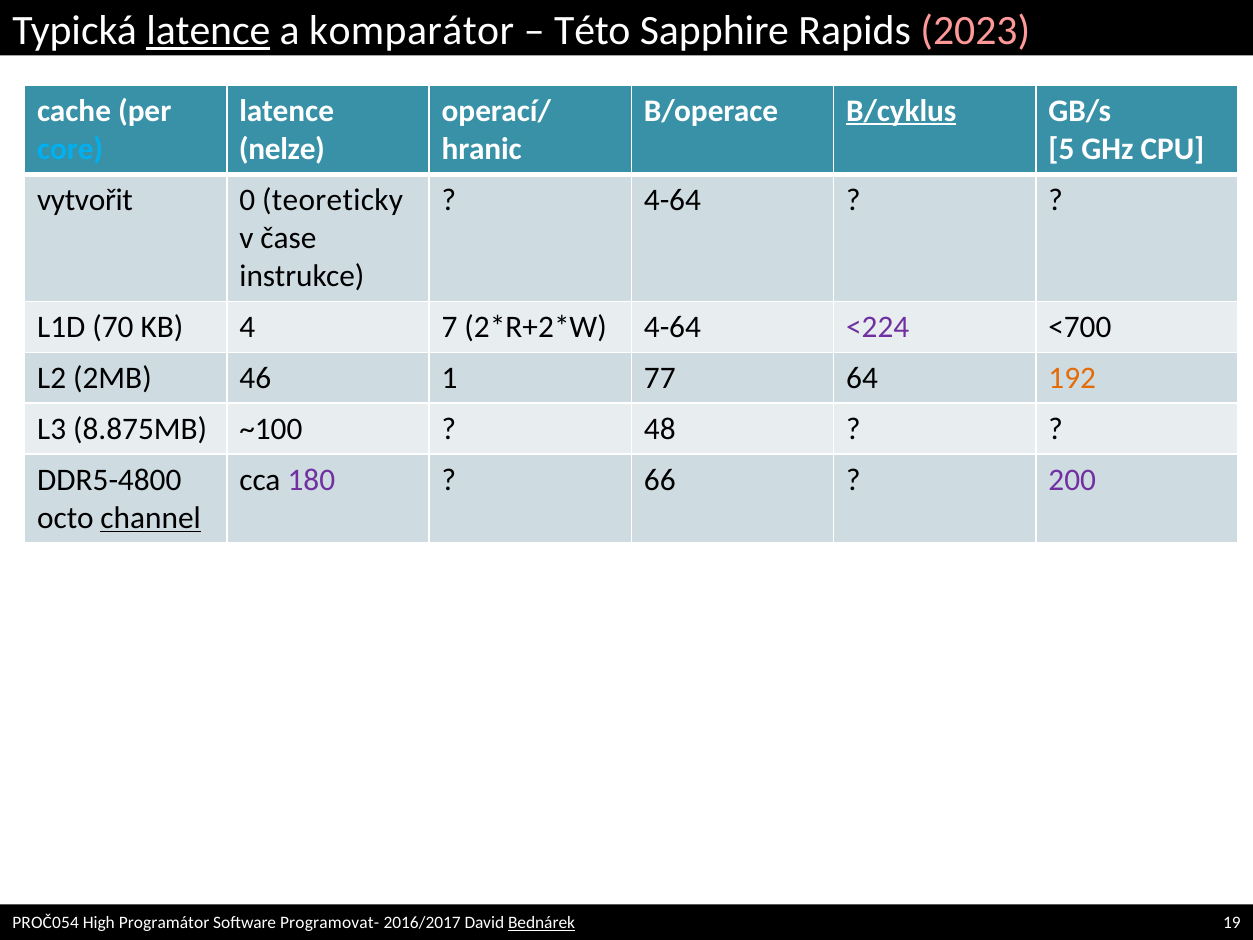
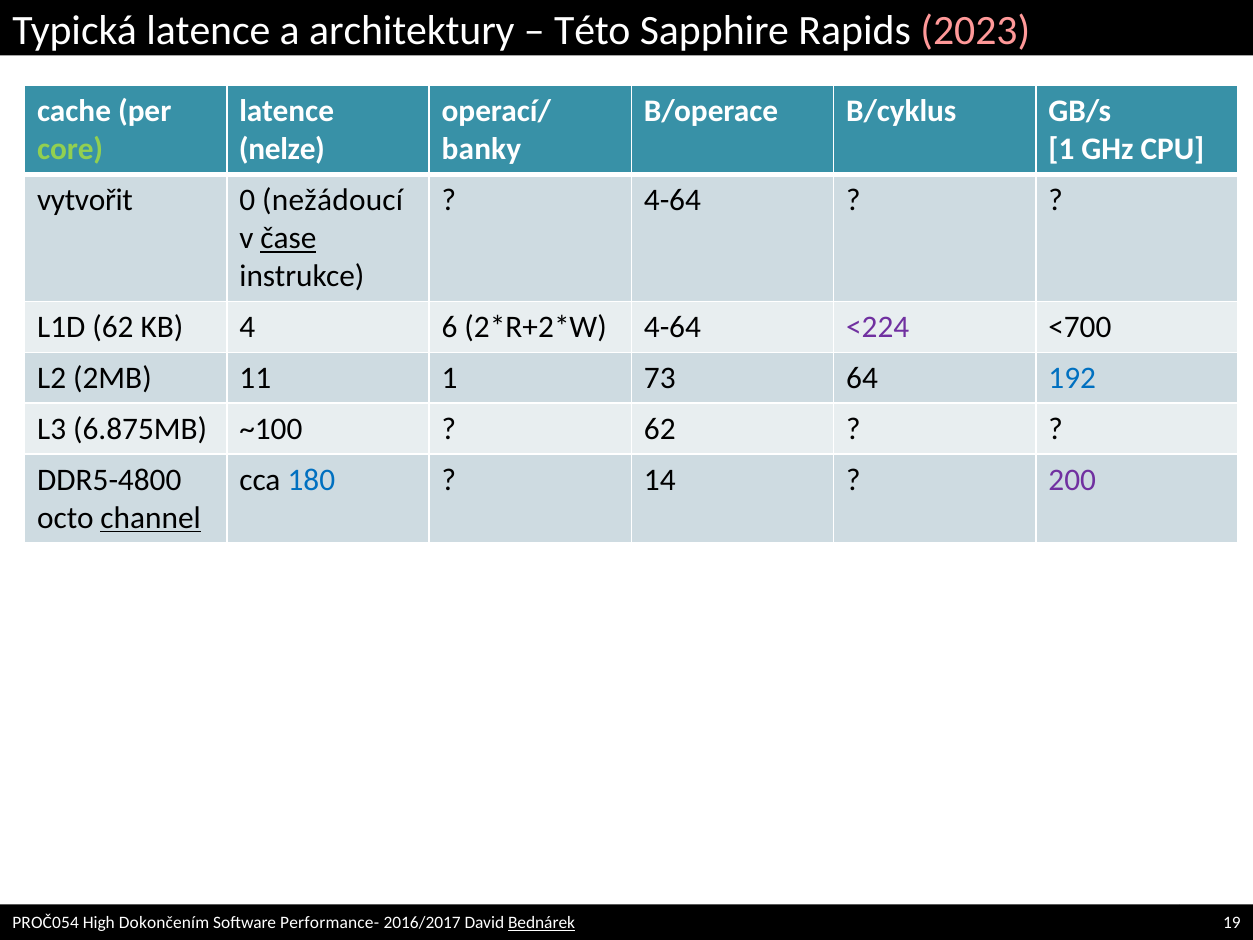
latence underline: present -> none (208, 31)
komparátor: komparátor -> architektury (412, 31)
B/cyklus underline: present -> none (901, 111)
core colour: light blue -> light green (70, 149)
hranic: hranic -> banky (481, 149)
5: 5 -> 1 (1061, 149)
teoreticky: teoreticky -> nežádoucí (333, 200)
čase underline: none -> present (288, 238)
L1D 70: 70 -> 62 (113, 327)
7: 7 -> 6 (450, 327)
46: 46 -> 11 (255, 378)
77: 77 -> 73 (660, 378)
192 colour: orange -> blue (1072, 378)
8.875MB: 8.875MB -> 6.875MB (140, 429)
48: 48 -> 62 (660, 429)
180 colour: purple -> blue (311, 480)
66: 66 -> 14 (660, 480)
Programátor: Programátor -> Dokončením (164, 923)
Programovat-: Programovat- -> Performance- (330, 923)
